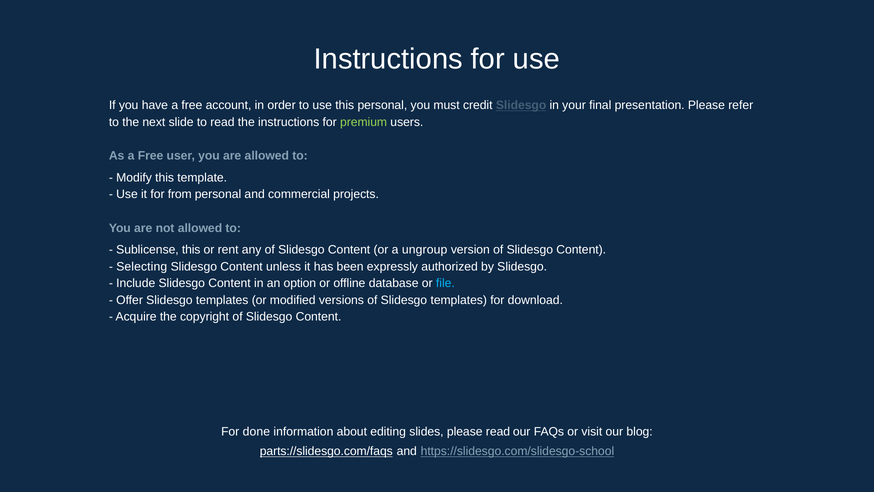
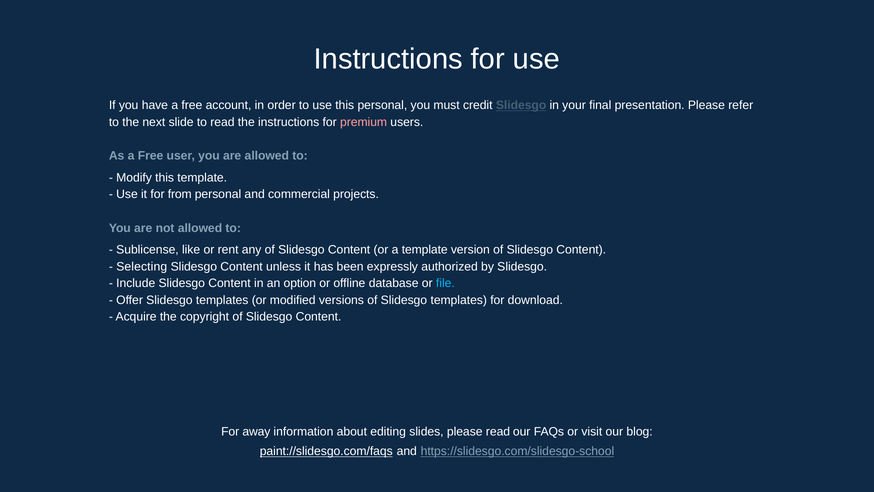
premium colour: light green -> pink (364, 122)
Sublicense this: this -> like (191, 250)
a ungroup: ungroup -> template (425, 250)
done: done -> away (256, 431)
parts://slidesgo.com/faqs: parts://slidesgo.com/faqs -> paint://slidesgo.com/faqs (326, 451)
